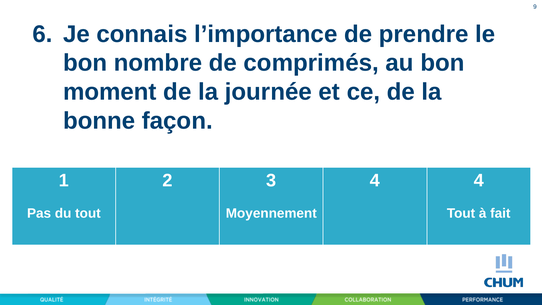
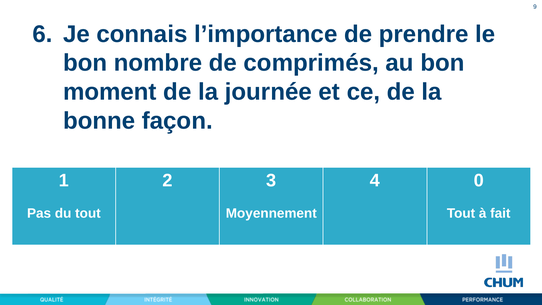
4 4: 4 -> 0 (479, 180)
